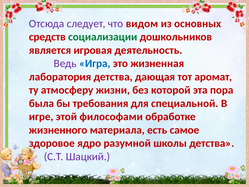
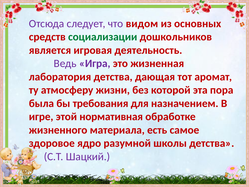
Игра colour: blue -> purple (95, 63)
специальной: специальной -> назначением (185, 103)
философами: философами -> нормативная (111, 117)
